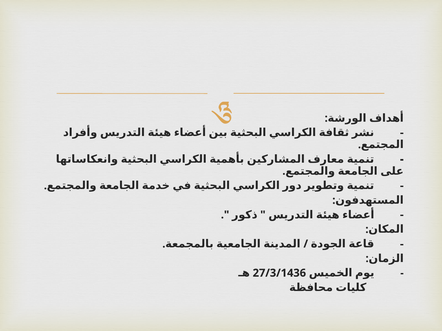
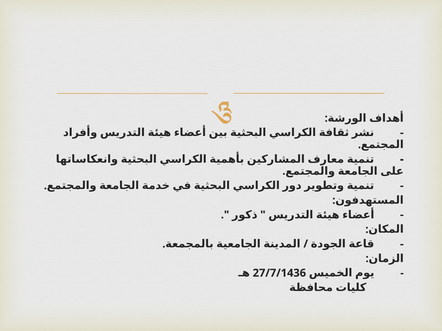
27/3/1436: 27/3/1436 -> 27/7/1436 (279, 273)
